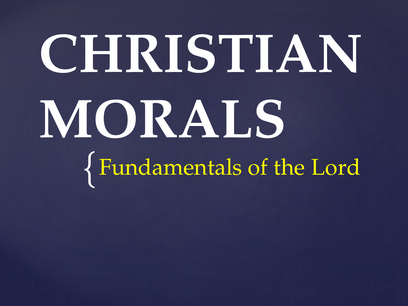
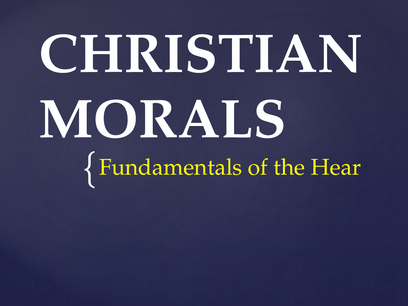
Lord: Lord -> Hear (336, 167)
